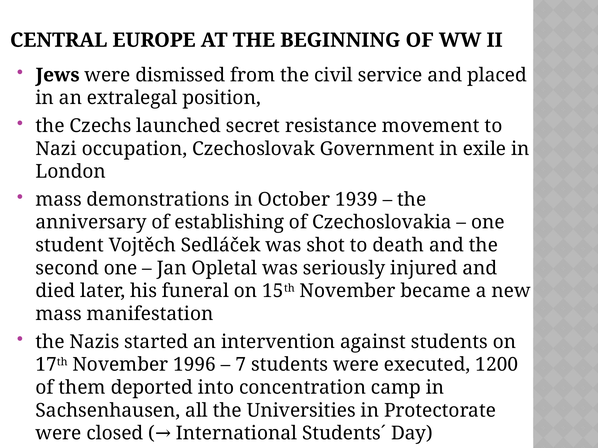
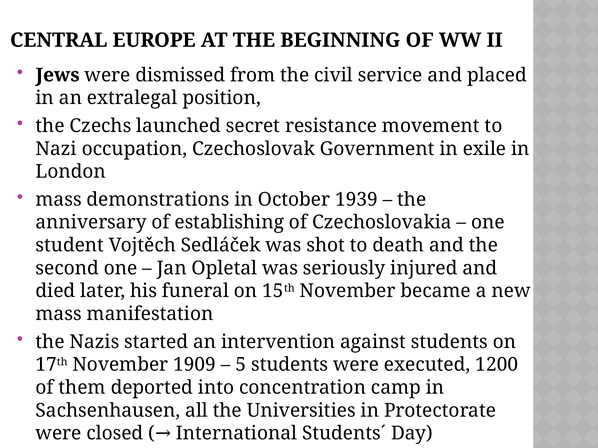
1996: 1996 -> 1909 (195, 365)
7: 7 -> 5 (241, 365)
